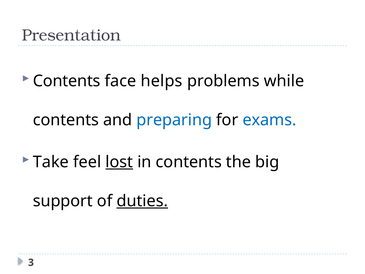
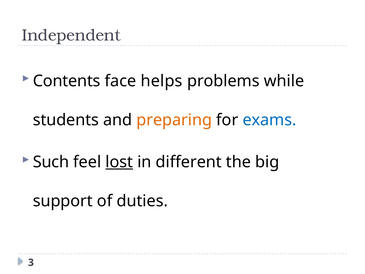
Presentation: Presentation -> Independent (71, 35)
contents: contents -> students (66, 120)
preparing colour: blue -> orange (174, 120)
Take: Take -> Such (51, 162)
in contents: contents -> different (189, 162)
duties underline: present -> none (142, 201)
